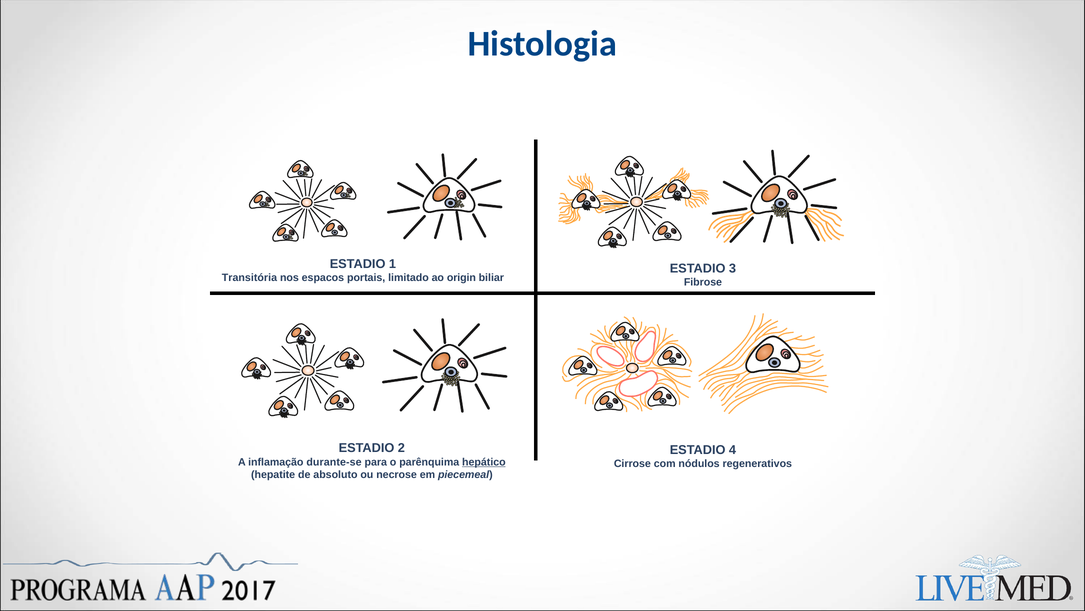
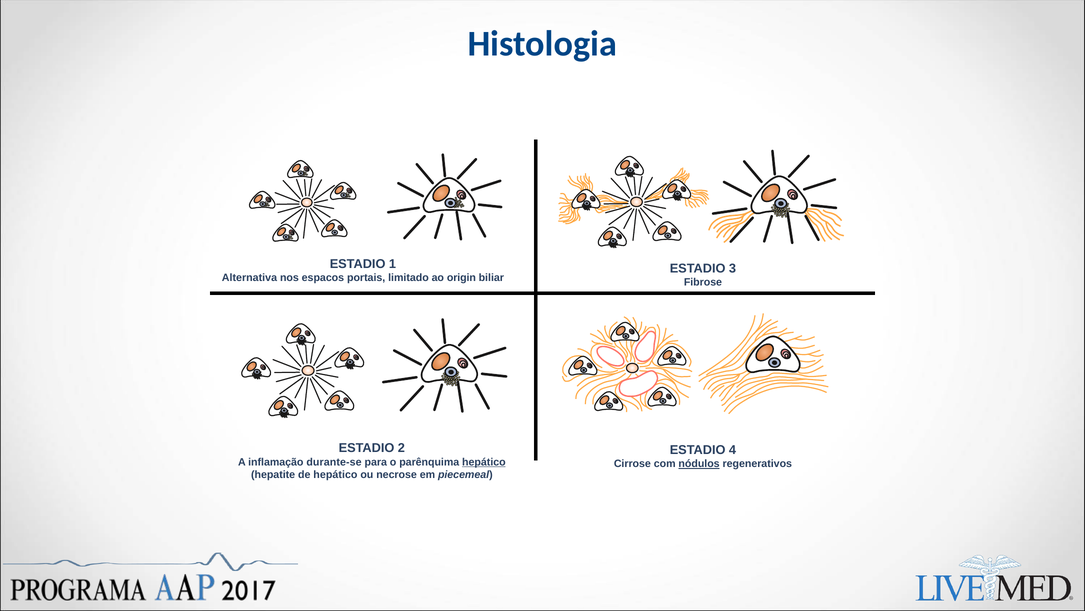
Transitória: Transitória -> Alternativa (249, 277)
nódulos underline: none -> present (699, 463)
de absoluto: absoluto -> hepático (335, 474)
